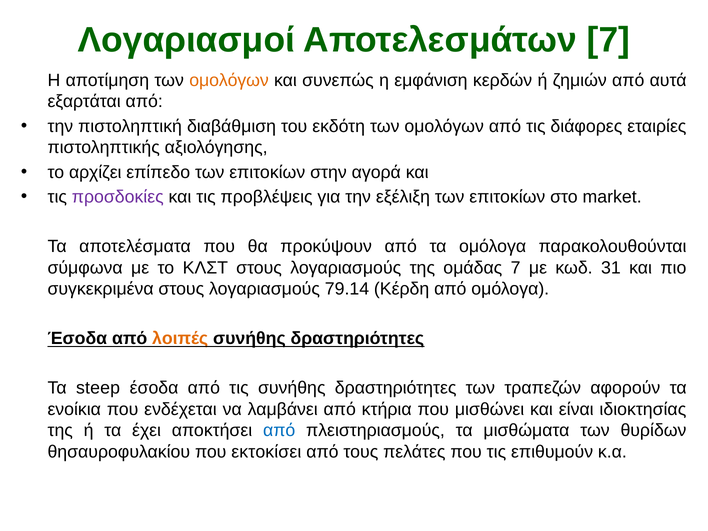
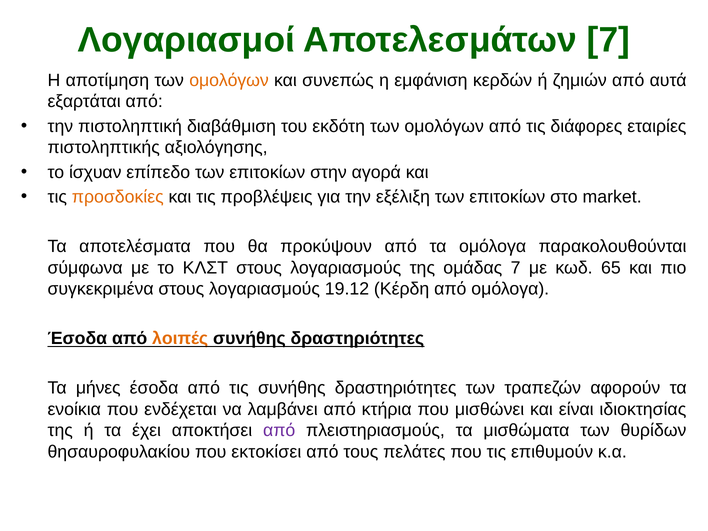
αρχίζει: αρχίζει -> ίσχυαν (95, 172)
προσδοκίες colour: purple -> orange (118, 197)
31: 31 -> 65 (611, 268)
79.14: 79.14 -> 19.12 (347, 289)
steep: steep -> μήνες (98, 388)
από colour: blue -> purple (279, 431)
